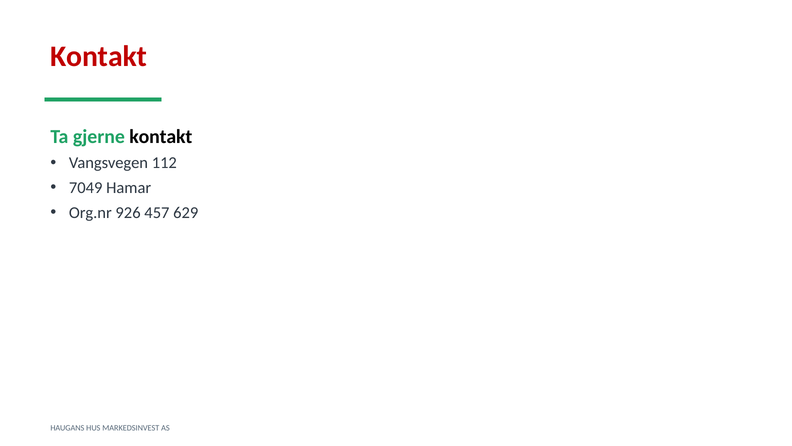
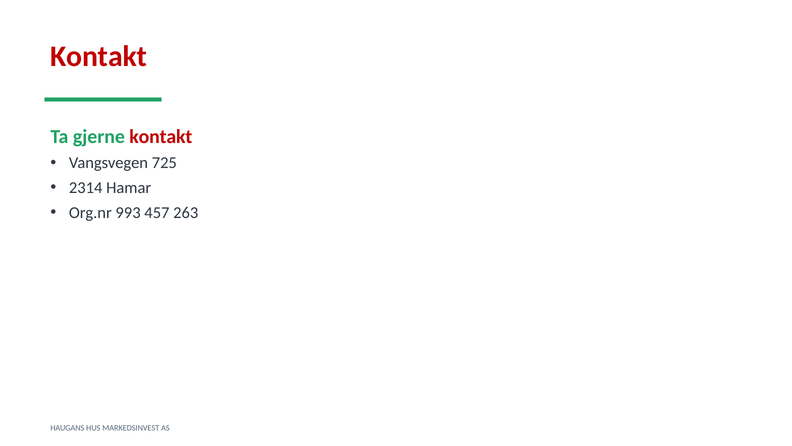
kontakt colour: black -> red (161, 136)
112: 112 -> 725 (164, 163)
7049: 7049 -> 2314 (86, 188)
926: 926 -> 993 (128, 212)
629: 629 -> 263 (186, 212)
